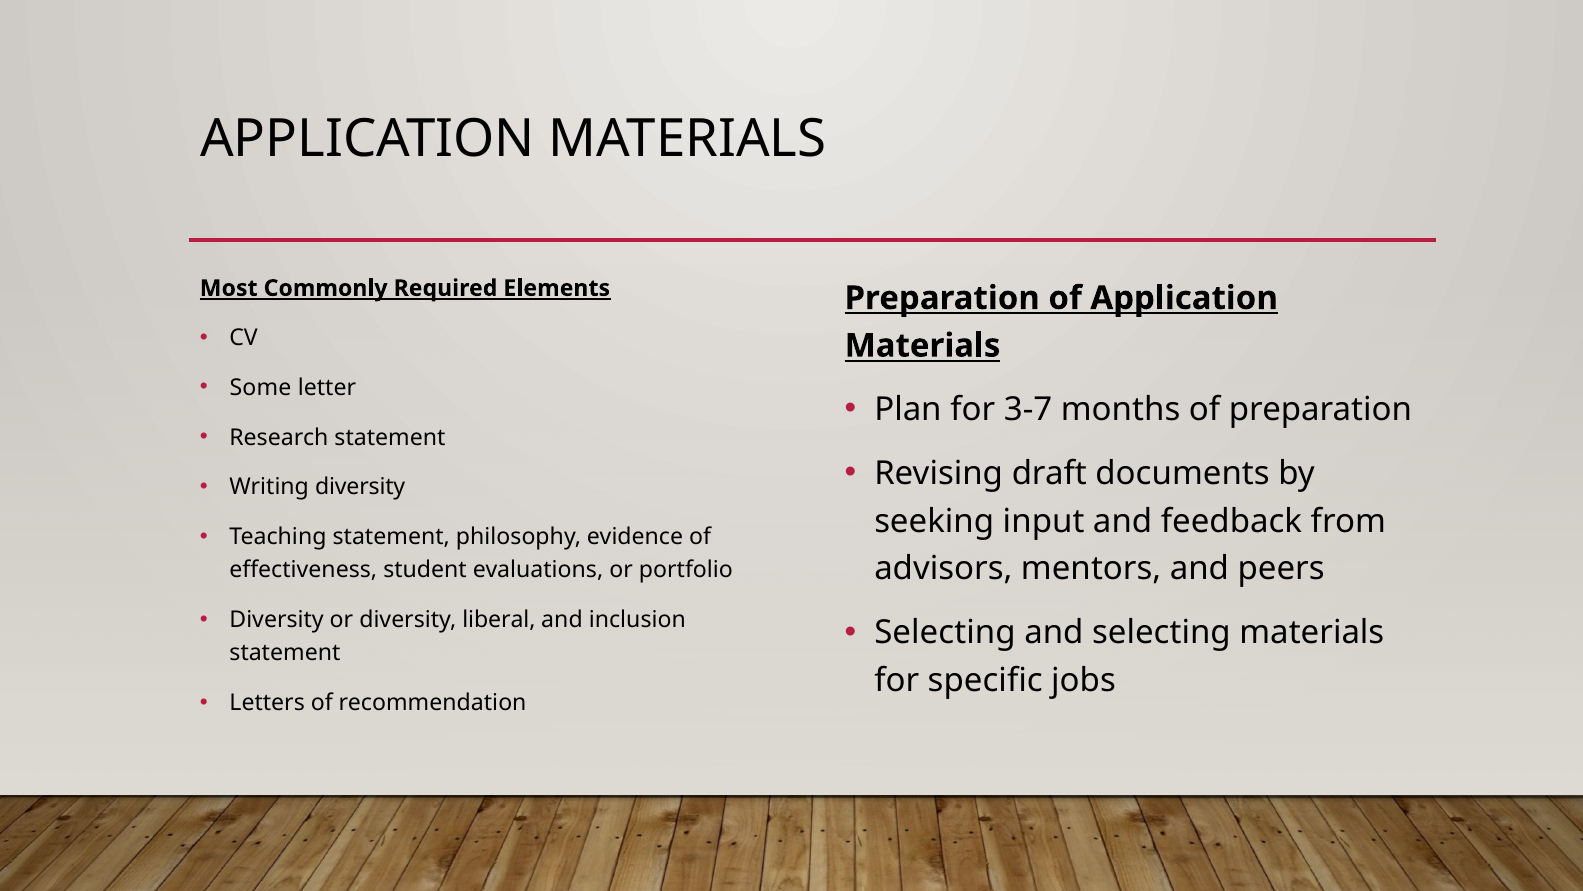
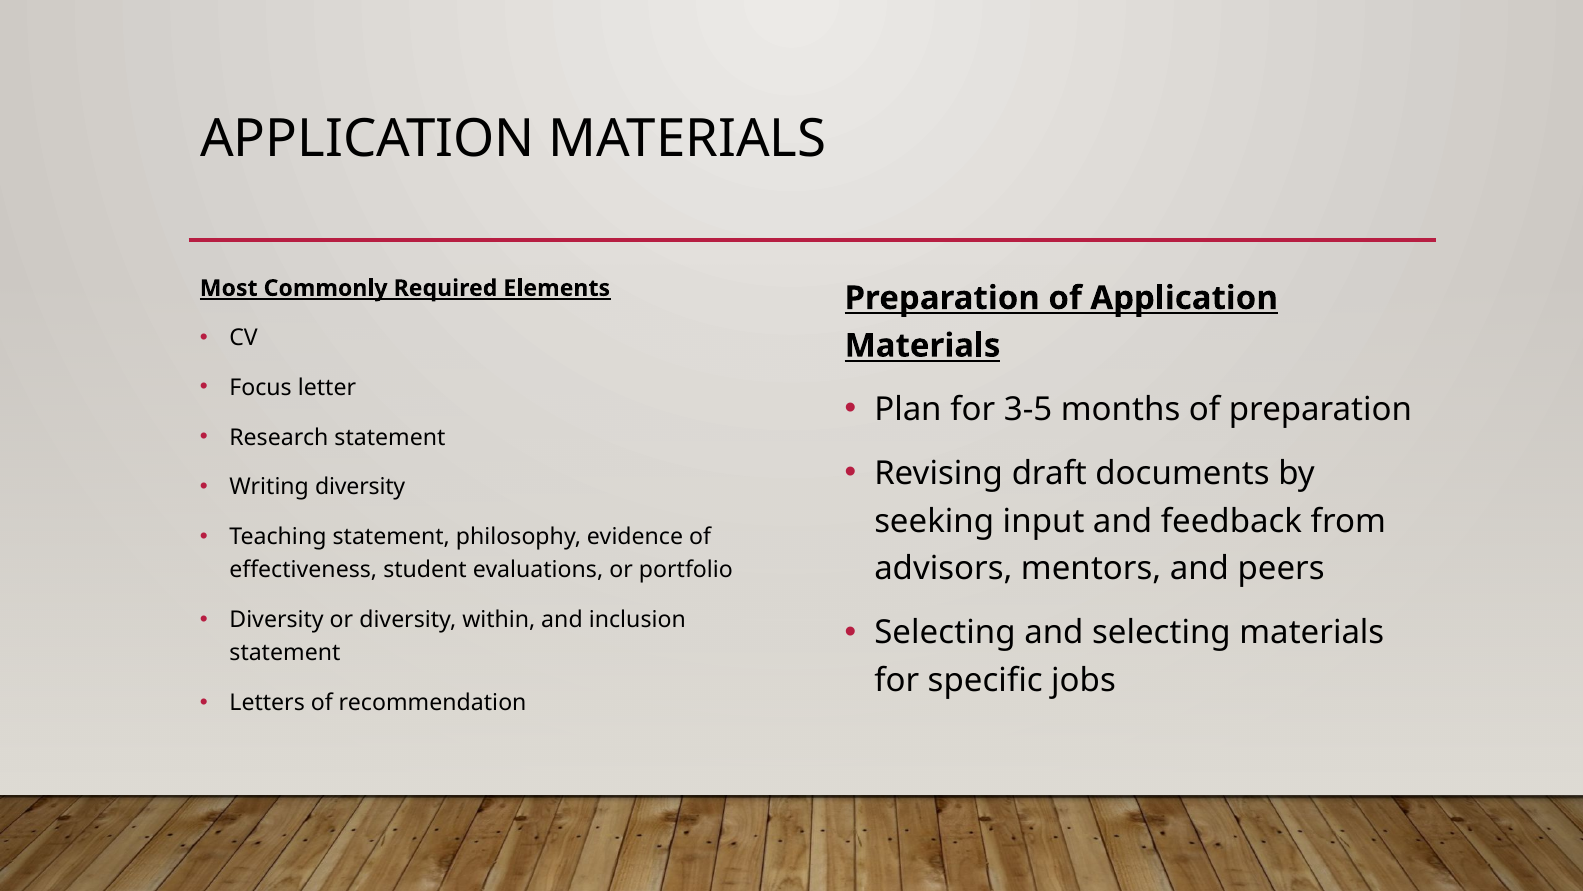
Some: Some -> Focus (261, 387)
3-7: 3-7 -> 3-5 (1028, 410)
liberal: liberal -> within (499, 620)
